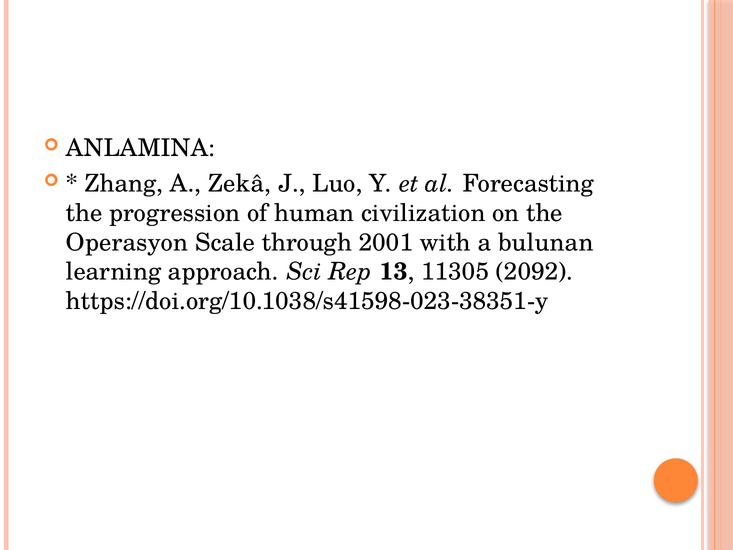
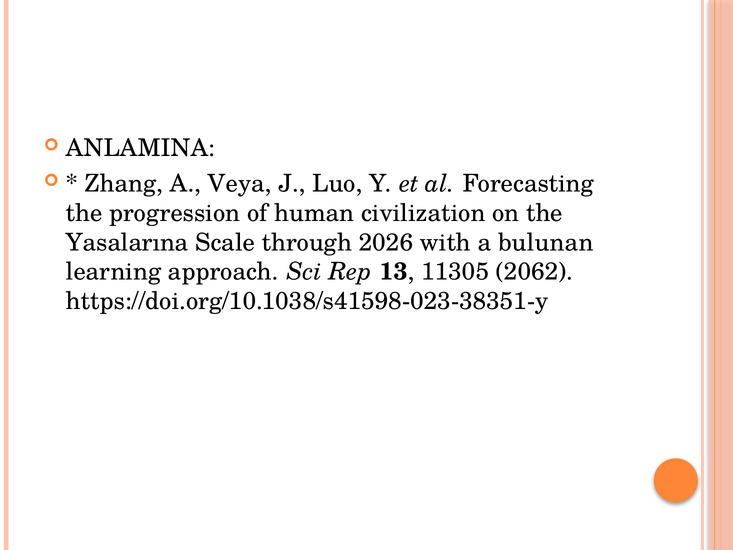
Zekâ: Zekâ -> Veya (240, 184)
Operasyon: Operasyon -> Yasalarına (127, 242)
2001: 2001 -> 2026 (386, 242)
2092: 2092 -> 2062 (535, 272)
